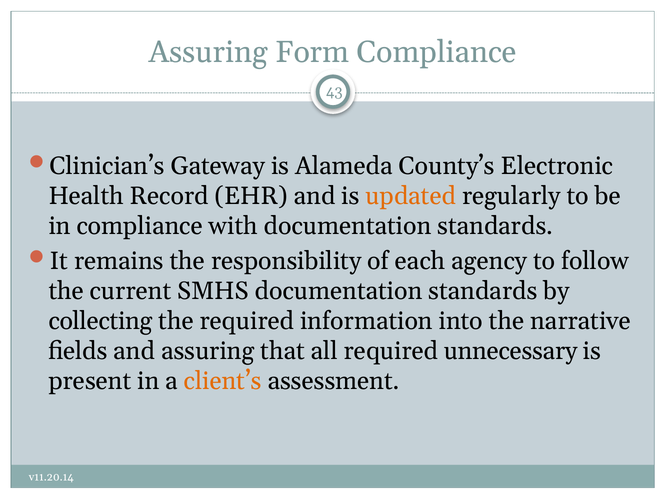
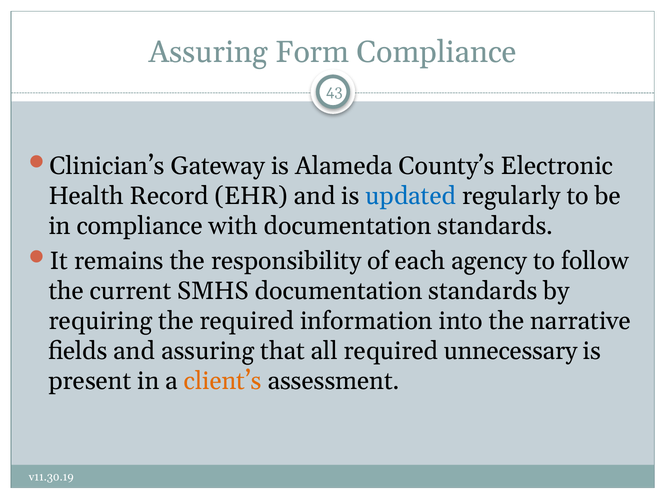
updated colour: orange -> blue (411, 196)
collecting: collecting -> requiring (100, 321)
v11.20.14: v11.20.14 -> v11.30.19 (51, 478)
